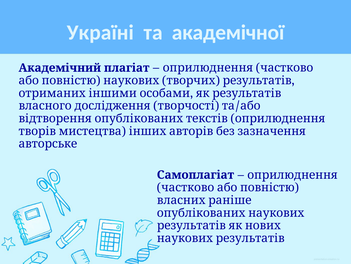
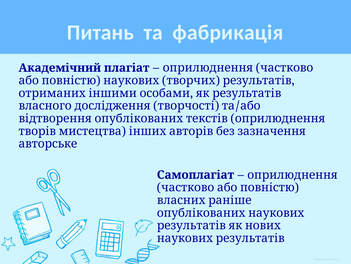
Україні: Україні -> Питань (100, 32)
академічної: академічної -> фабрикація (228, 32)
